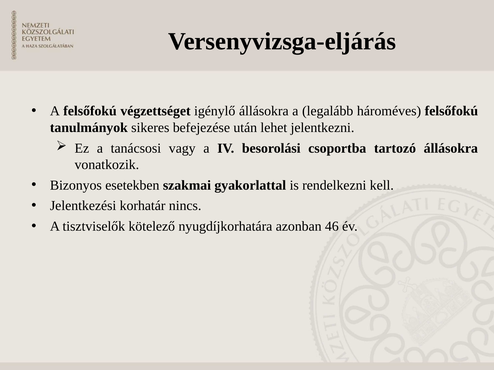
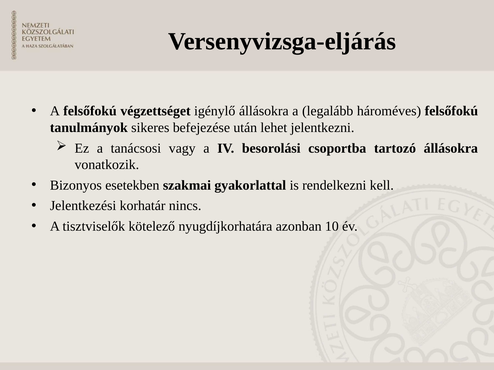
46: 46 -> 10 (332, 227)
